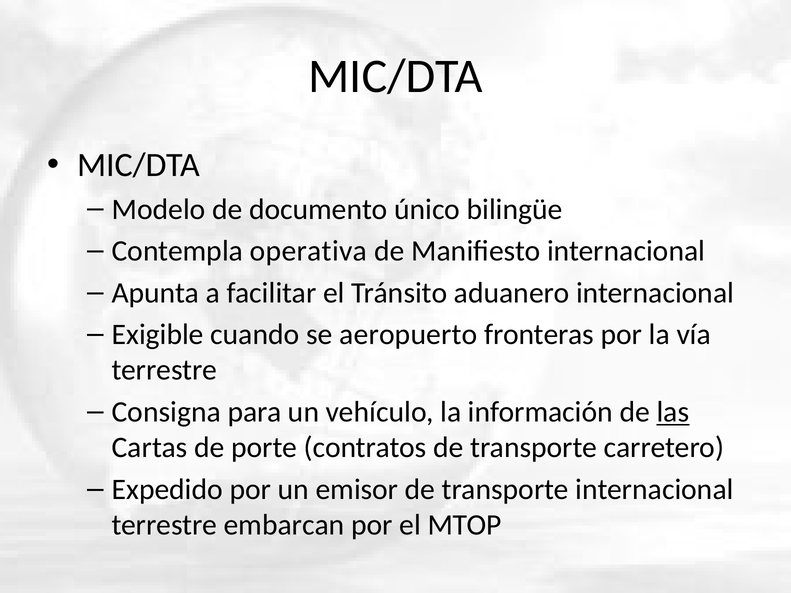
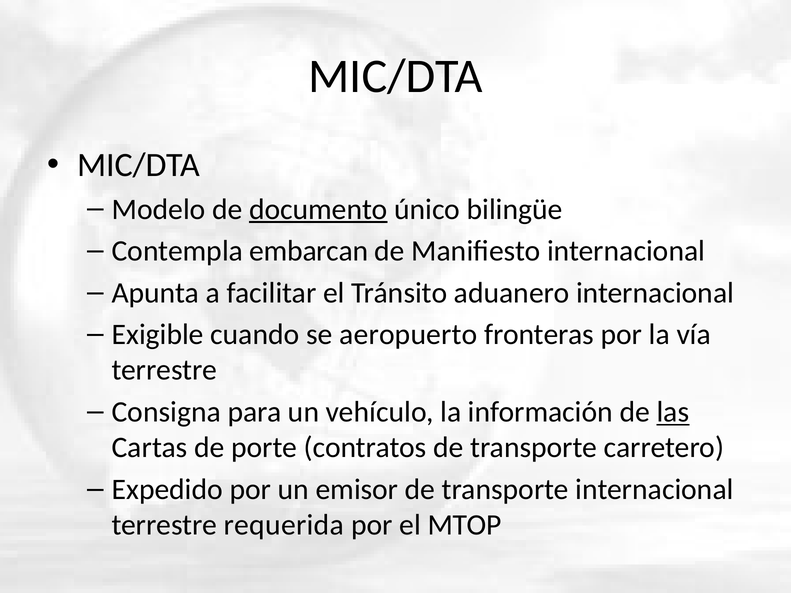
documento underline: none -> present (318, 209)
operativa: operativa -> embarcan (309, 251)
embarcan: embarcan -> requerida (284, 525)
